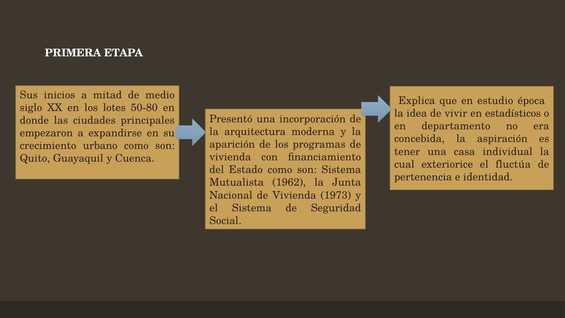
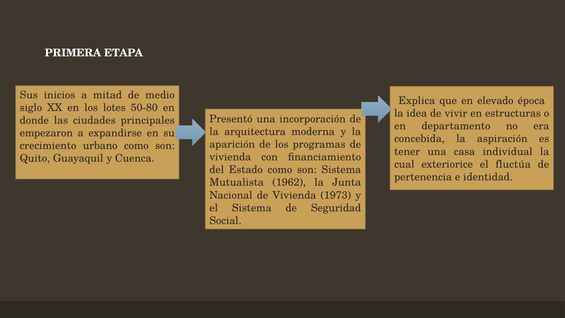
estudio: estudio -> elevado (495, 101)
estadísticos: estadísticos -> estructuras (513, 113)
